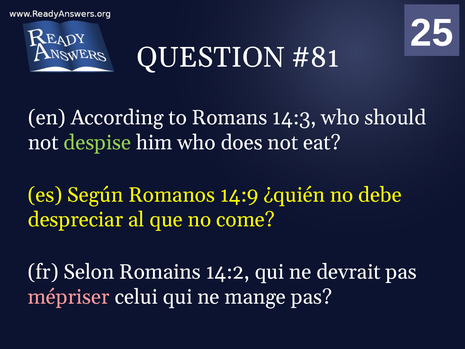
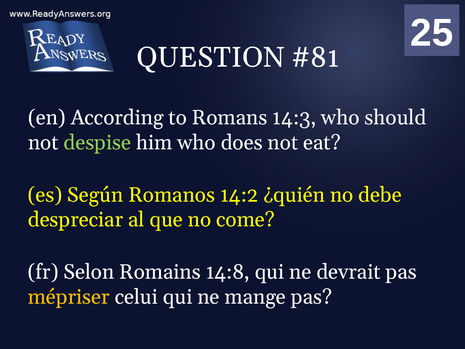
14:9: 14:9 -> 14:2 (239, 195)
14:2: 14:2 -> 14:8 (228, 272)
mépriser colour: pink -> yellow (69, 297)
